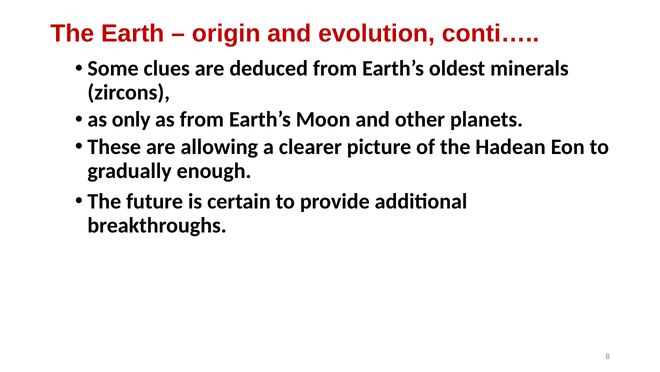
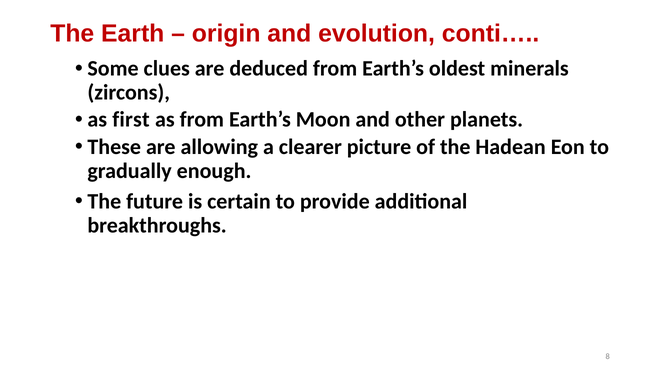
only: only -> first (131, 119)
